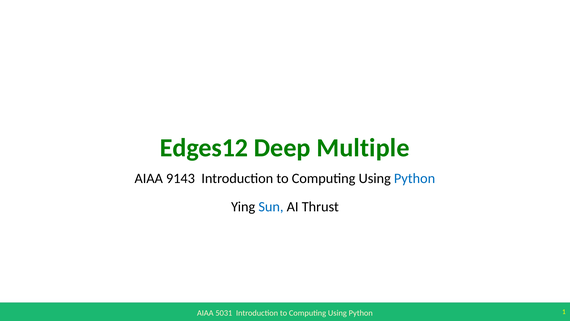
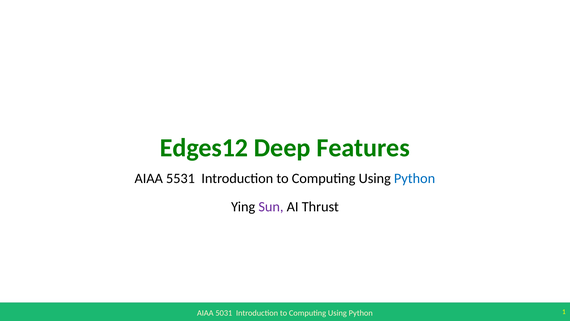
Multiple: Multiple -> Features (363, 148)
9143: 9143 -> 5531 (180, 178)
Sun colour: blue -> purple (271, 207)
